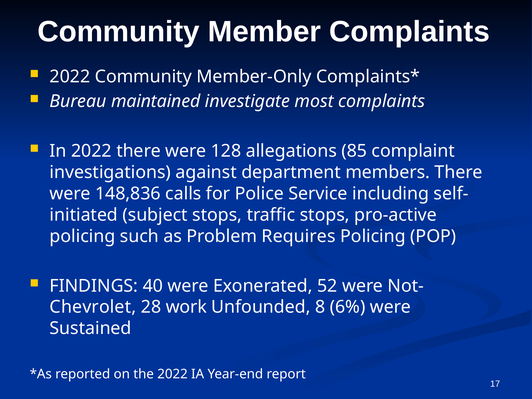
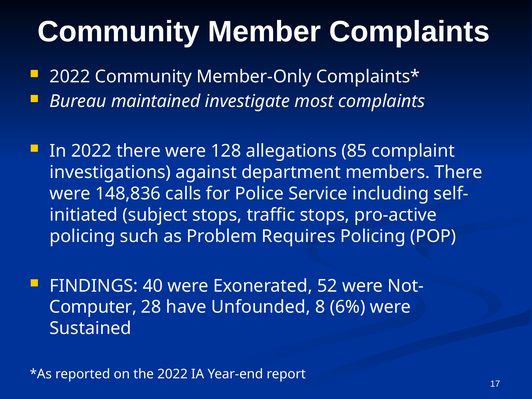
Chevrolet: Chevrolet -> Computer (93, 307)
work: work -> have (186, 307)
